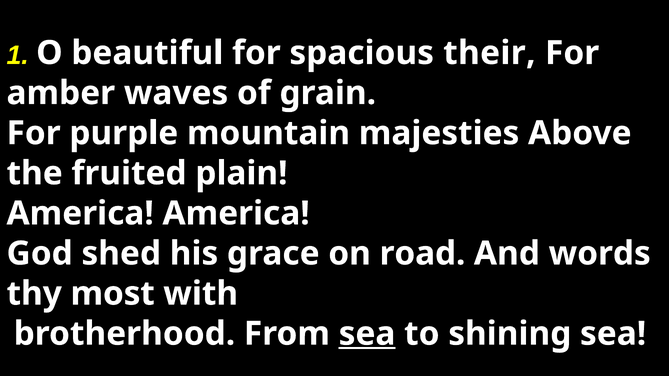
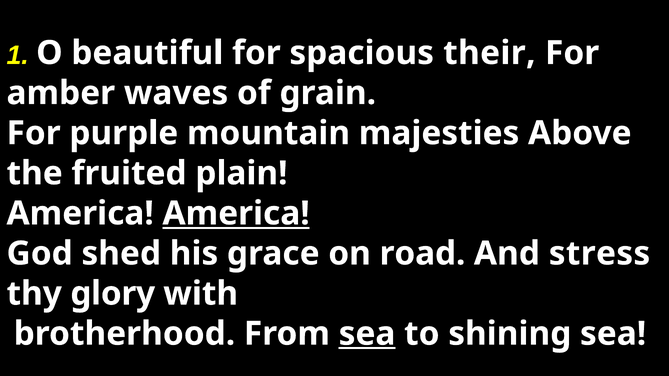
America underline: none -> present (236, 214)
words: words -> stress (599, 254)
most: most -> glory (113, 294)
